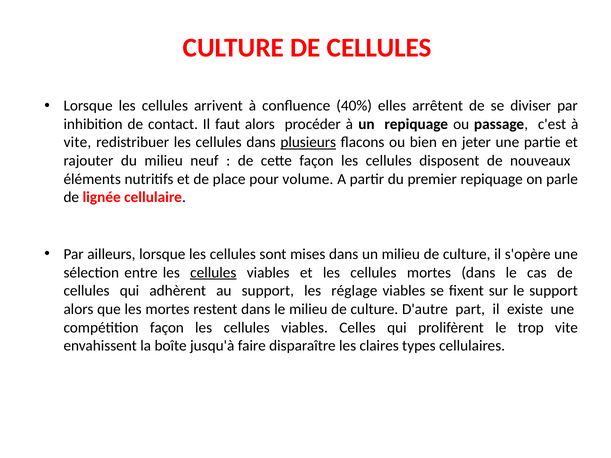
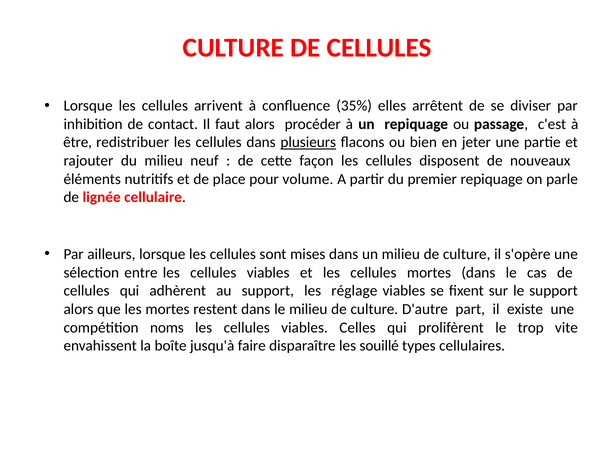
40%: 40% -> 35% (354, 106)
vite: vite -> être (78, 143)
cellules underline: present -> none (213, 273)
compétition façon: façon -> noms (167, 328)
claires: claires -> souillé (379, 346)
